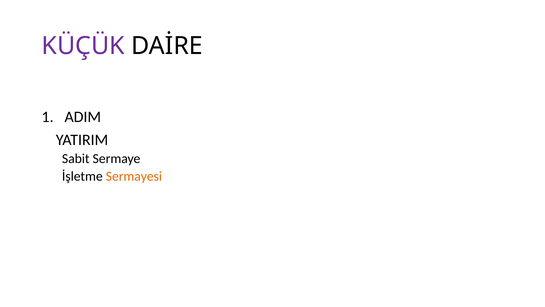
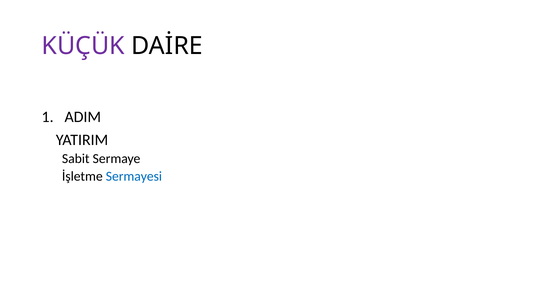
Sermayesi colour: orange -> blue (134, 176)
